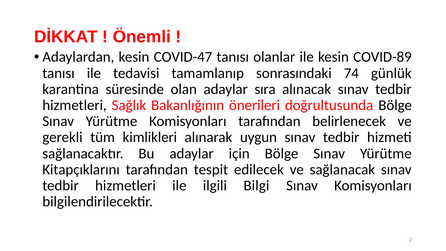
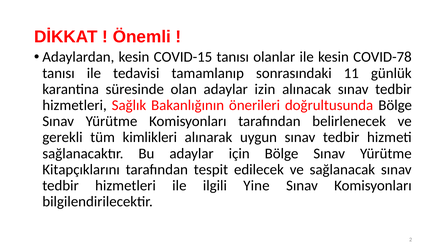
COVID-47: COVID-47 -> COVID-15 (183, 57)
COVID-89: COVID-89 -> COVID-78 (382, 57)
74: 74 -> 11 (351, 73)
sıra: sıra -> izin (265, 89)
Bilgi: Bilgi -> Yine (256, 186)
